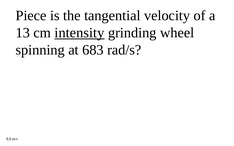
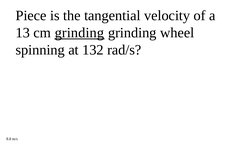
cm intensity: intensity -> grinding (79, 33)
683: 683 -> 132 (93, 50)
